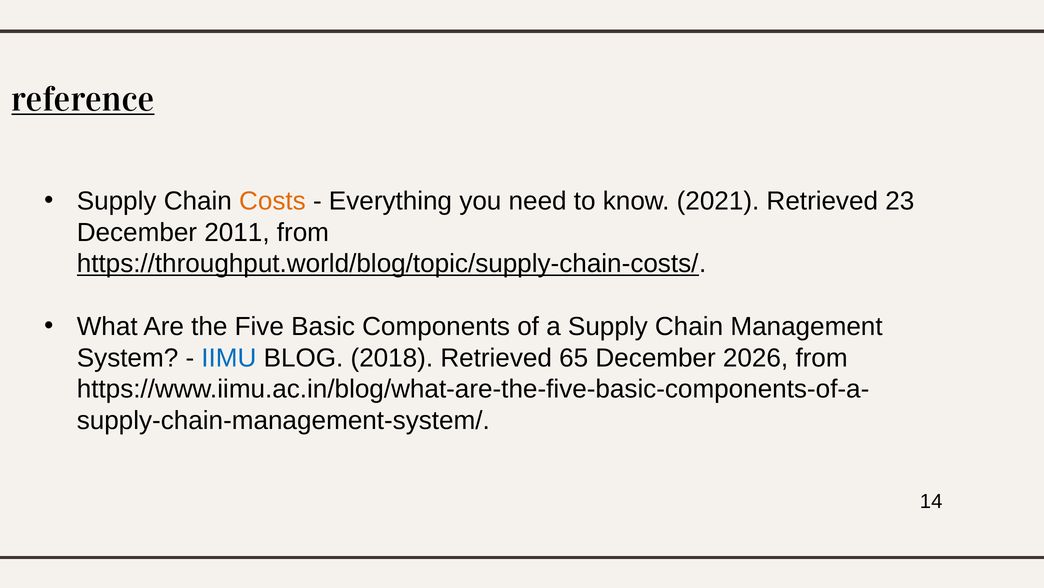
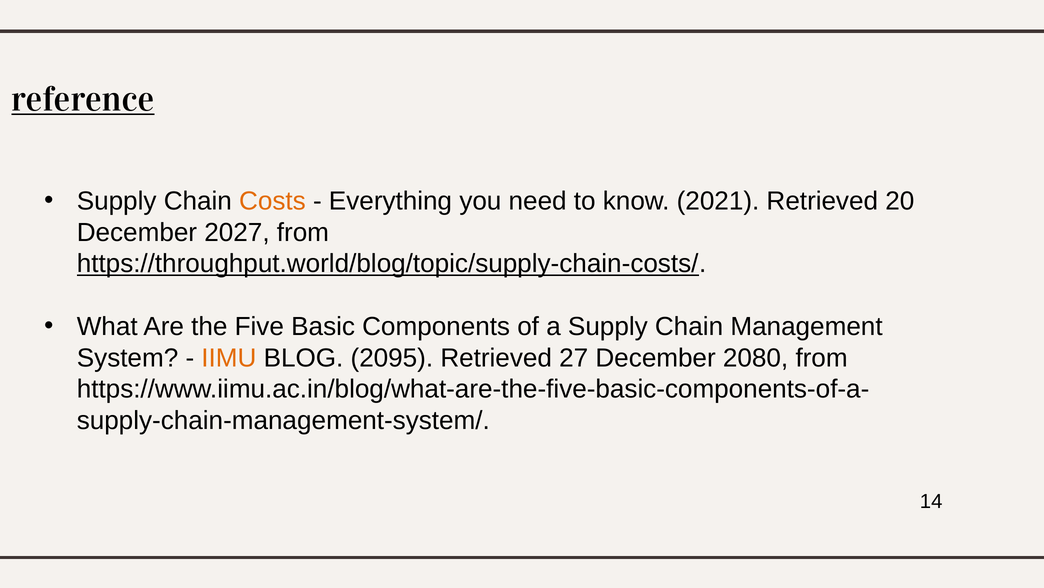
23: 23 -> 20 (900, 201)
2011: 2011 -> 2027 (237, 232)
IIMU colour: blue -> orange (229, 357)
2018: 2018 -> 2095 (392, 357)
65: 65 -> 27 (574, 357)
2026: 2026 -> 2080 (756, 357)
